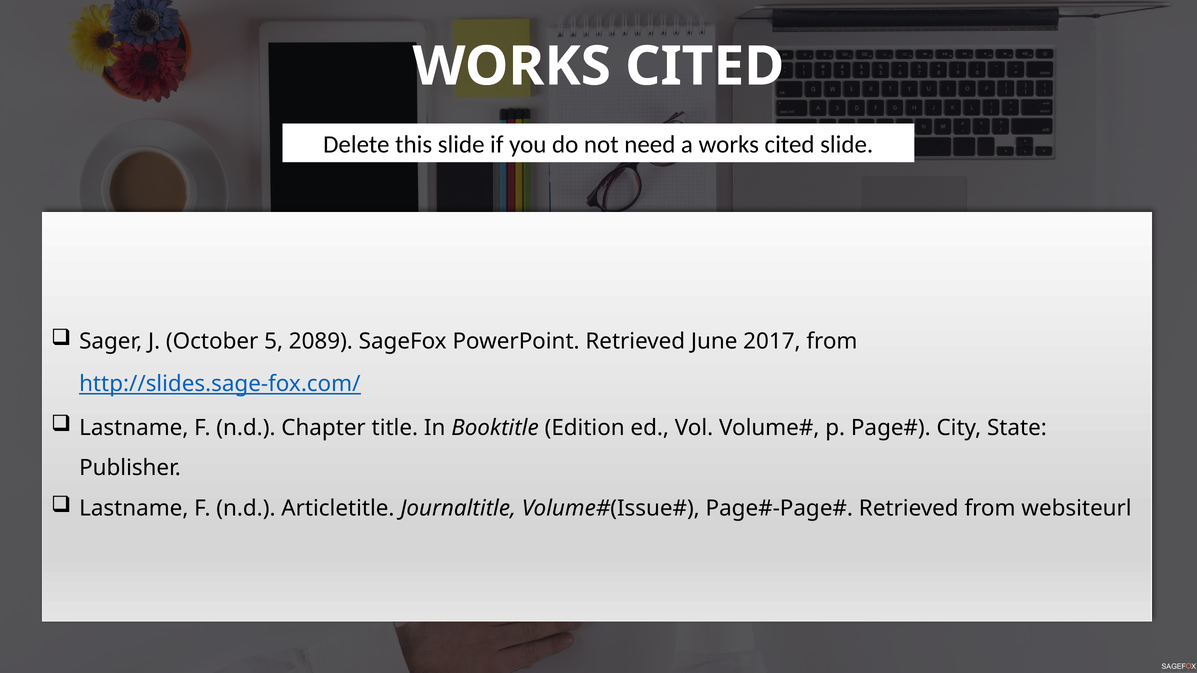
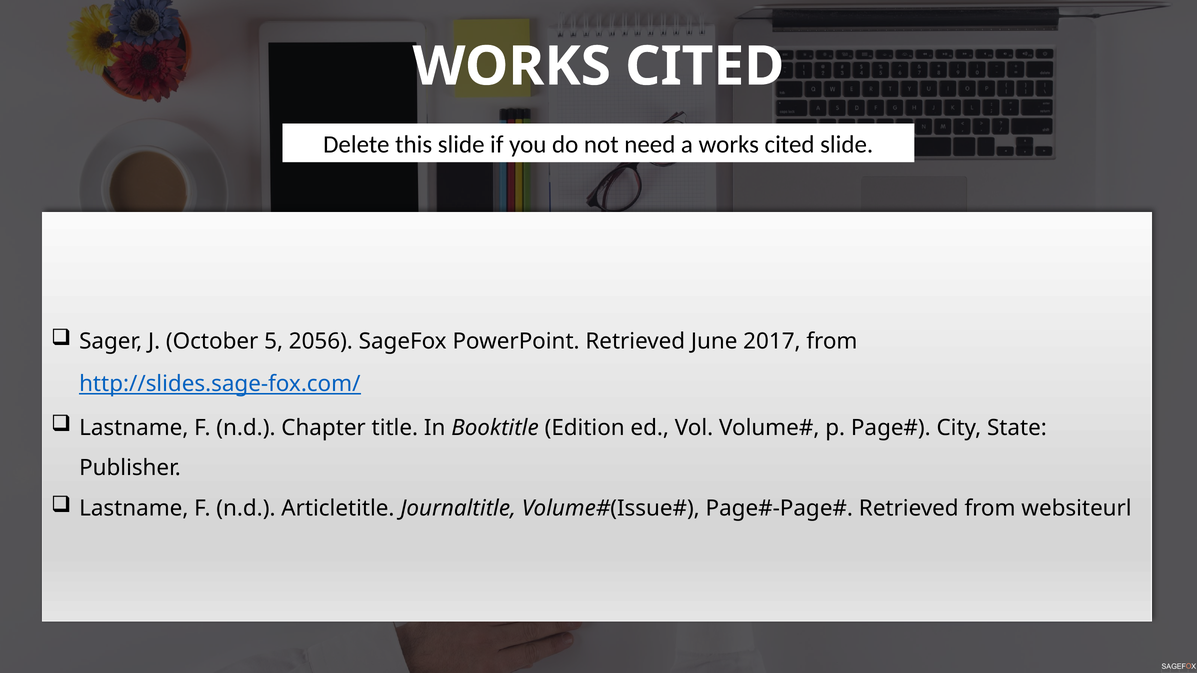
2089: 2089 -> 2056 (321, 342)
